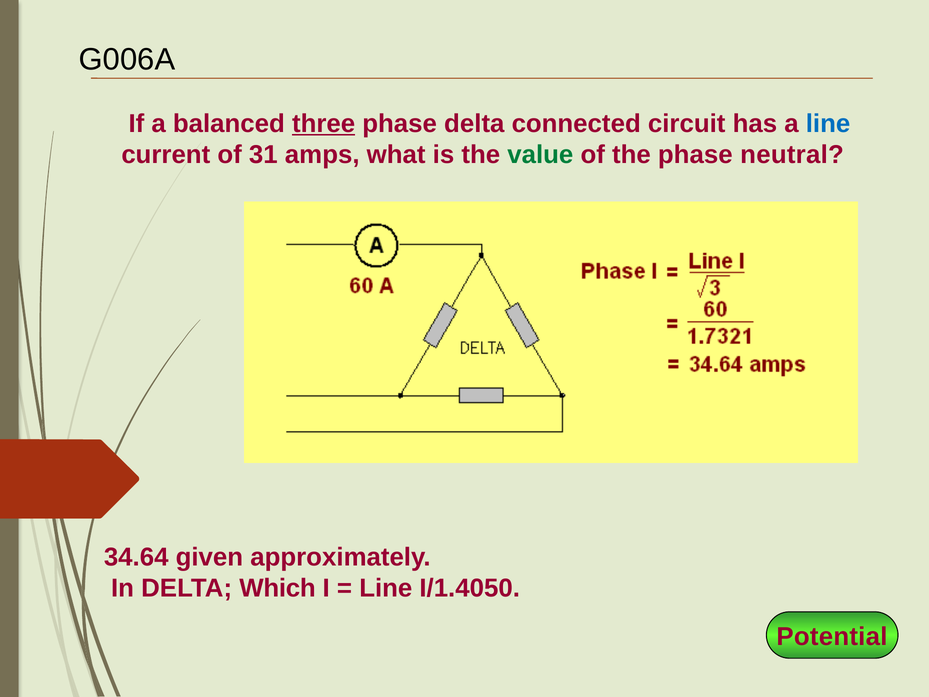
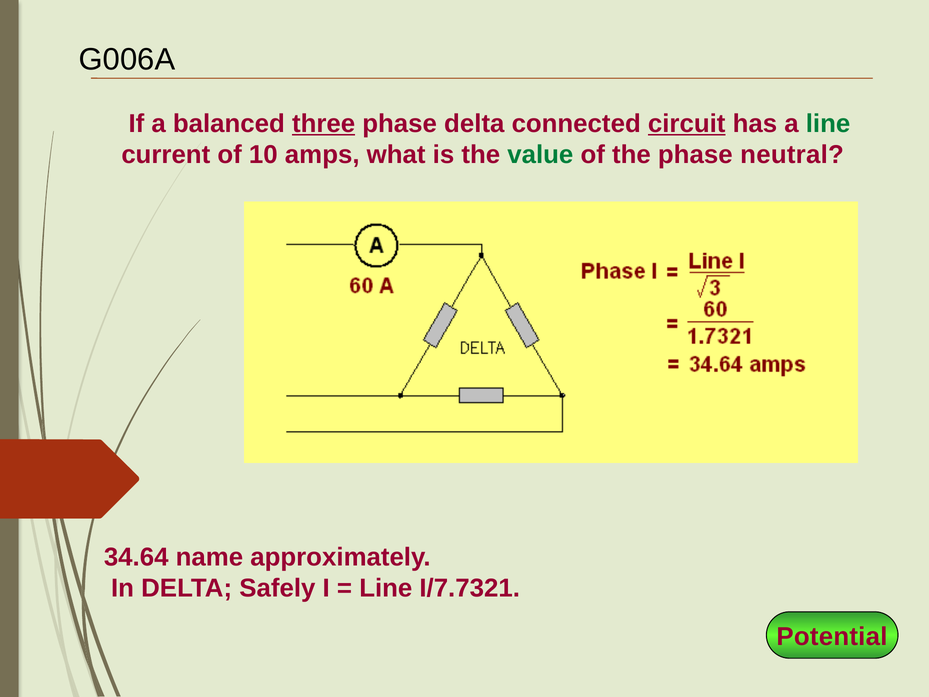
circuit underline: none -> present (687, 124)
line colour: blue -> green (828, 124)
31: 31 -> 10 (263, 155)
given: given -> name (209, 557)
Which: Which -> Safely (277, 588)
I/1.4050: I/1.4050 -> I/7.7321 (470, 588)
